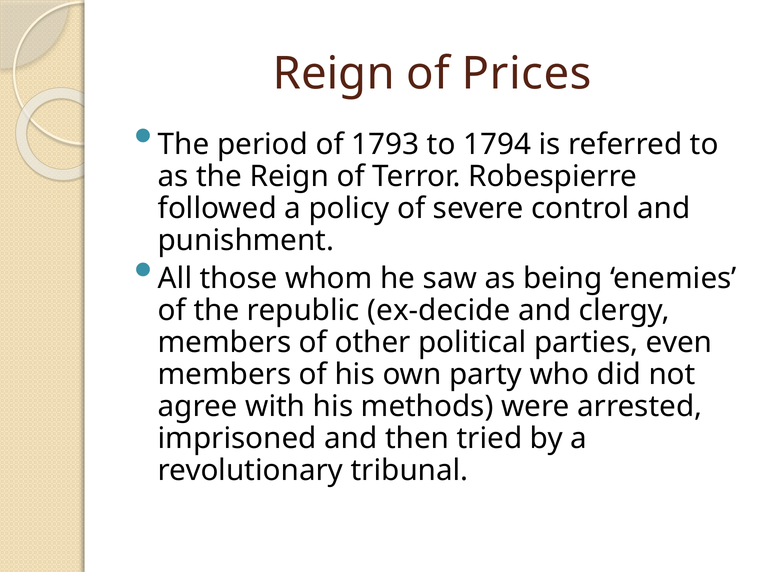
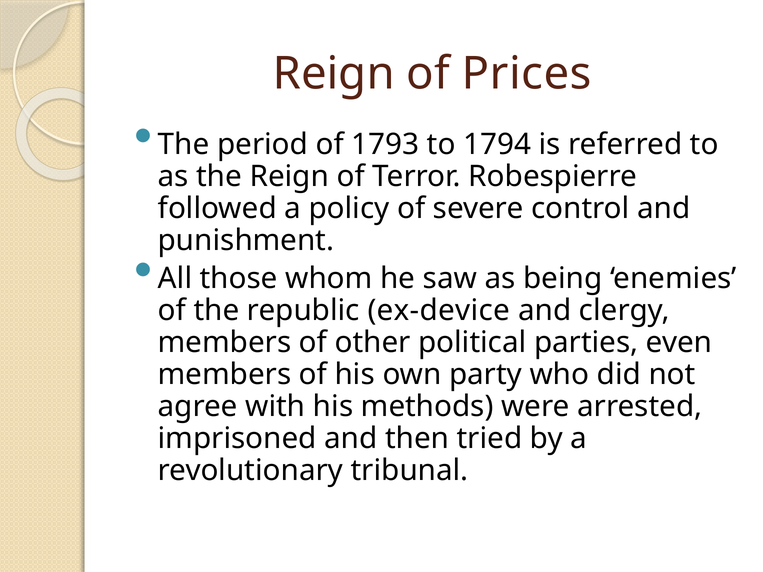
ex-decide: ex-decide -> ex-device (439, 310)
